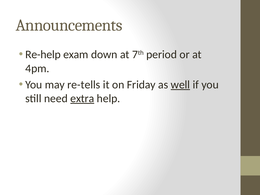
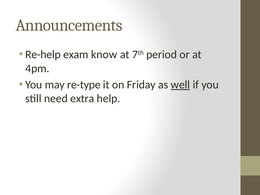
down: down -> know (104, 55)
re-tells: re-tells -> re-type (84, 85)
extra underline: present -> none (82, 98)
